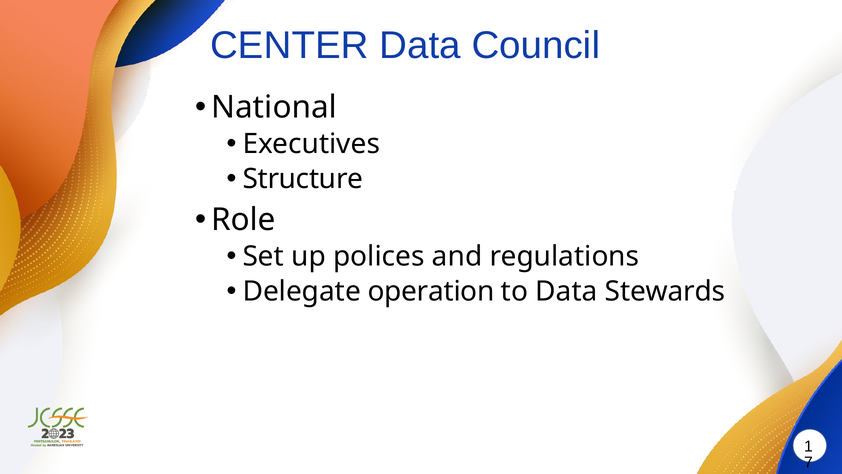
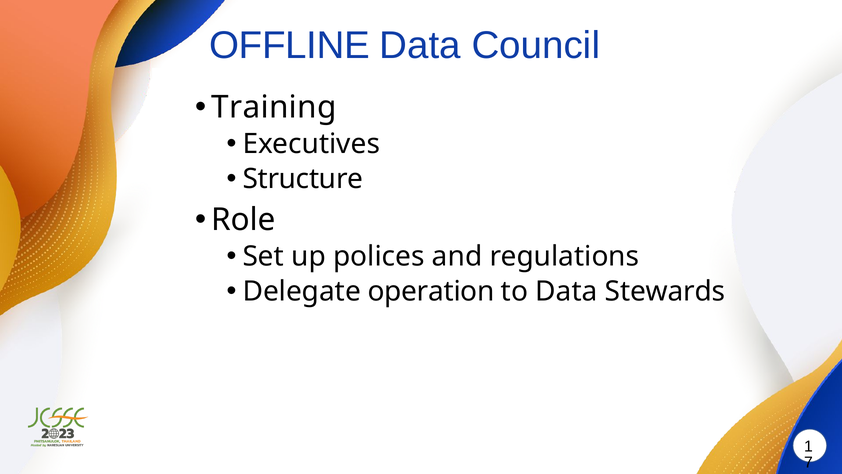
CENTER: CENTER -> OFFLINE (290, 46)
National: National -> Training (274, 107)
